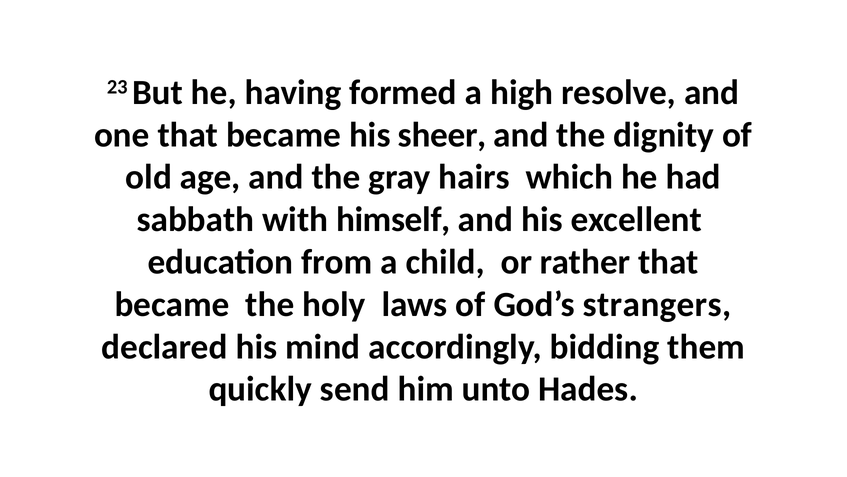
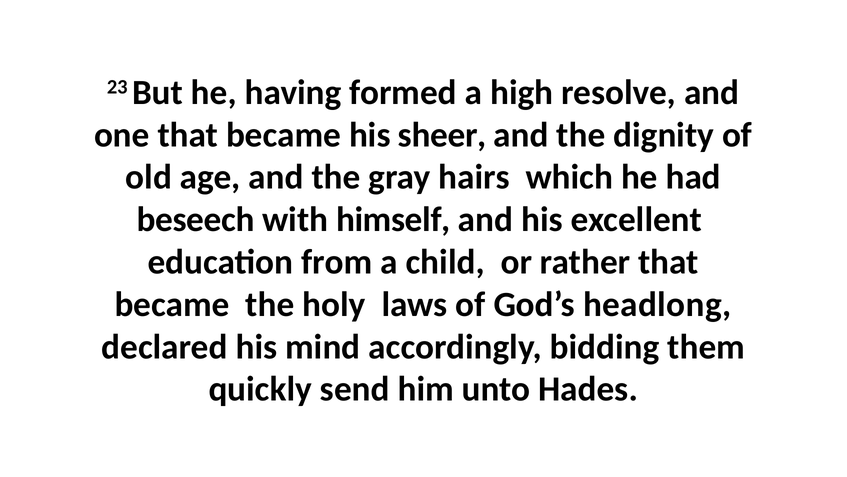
sabbath: sabbath -> beseech (196, 219)
strangers: strangers -> headlong (657, 304)
